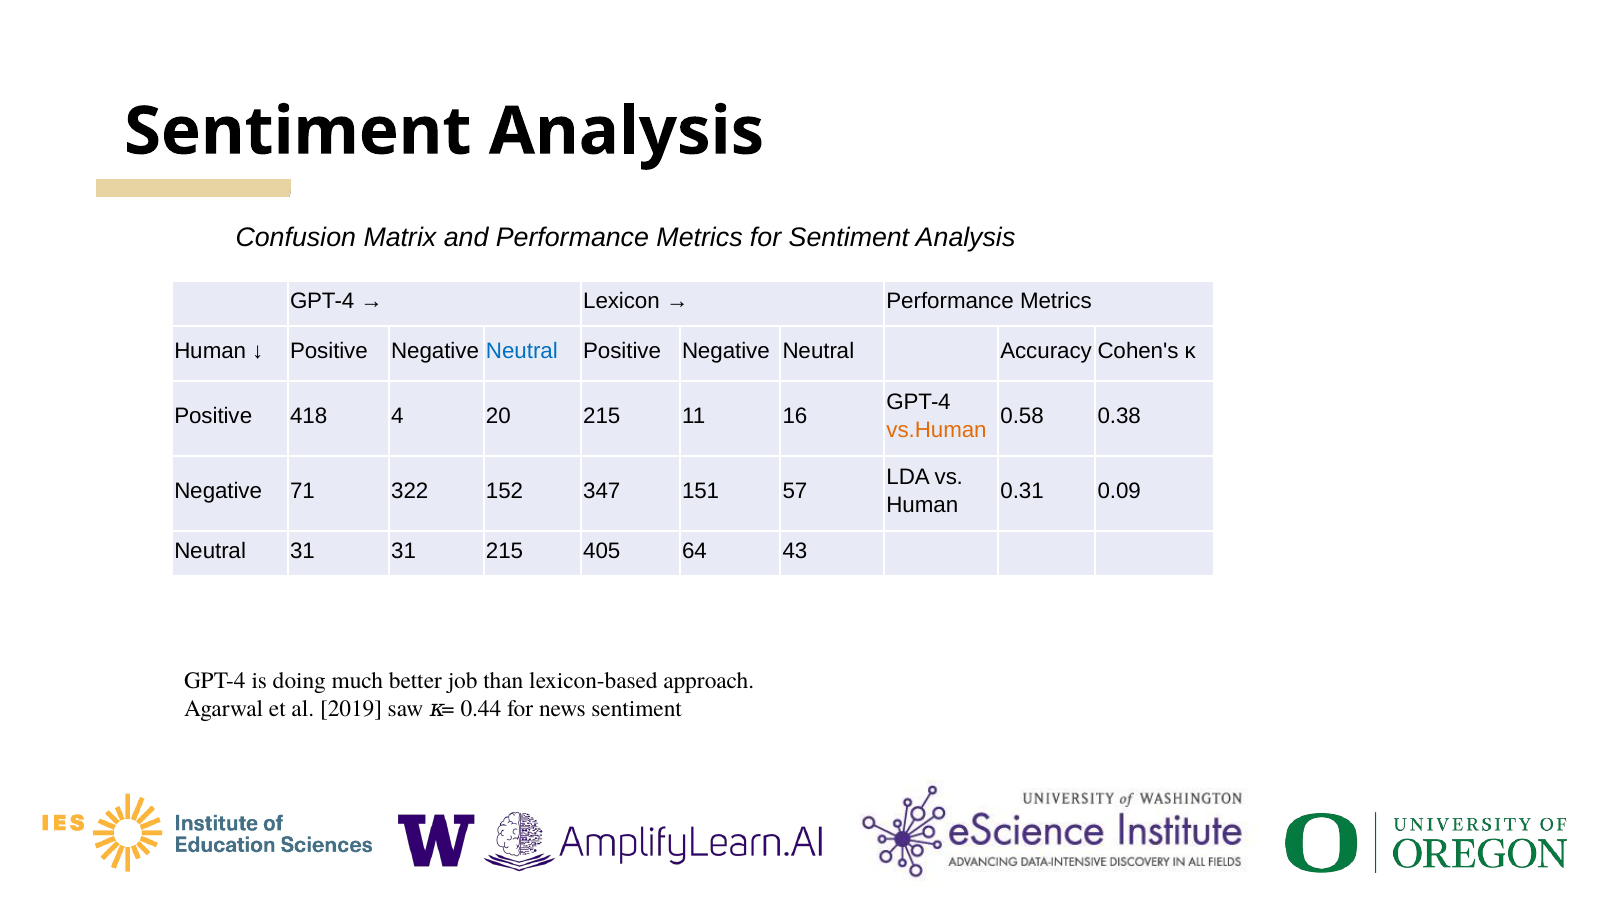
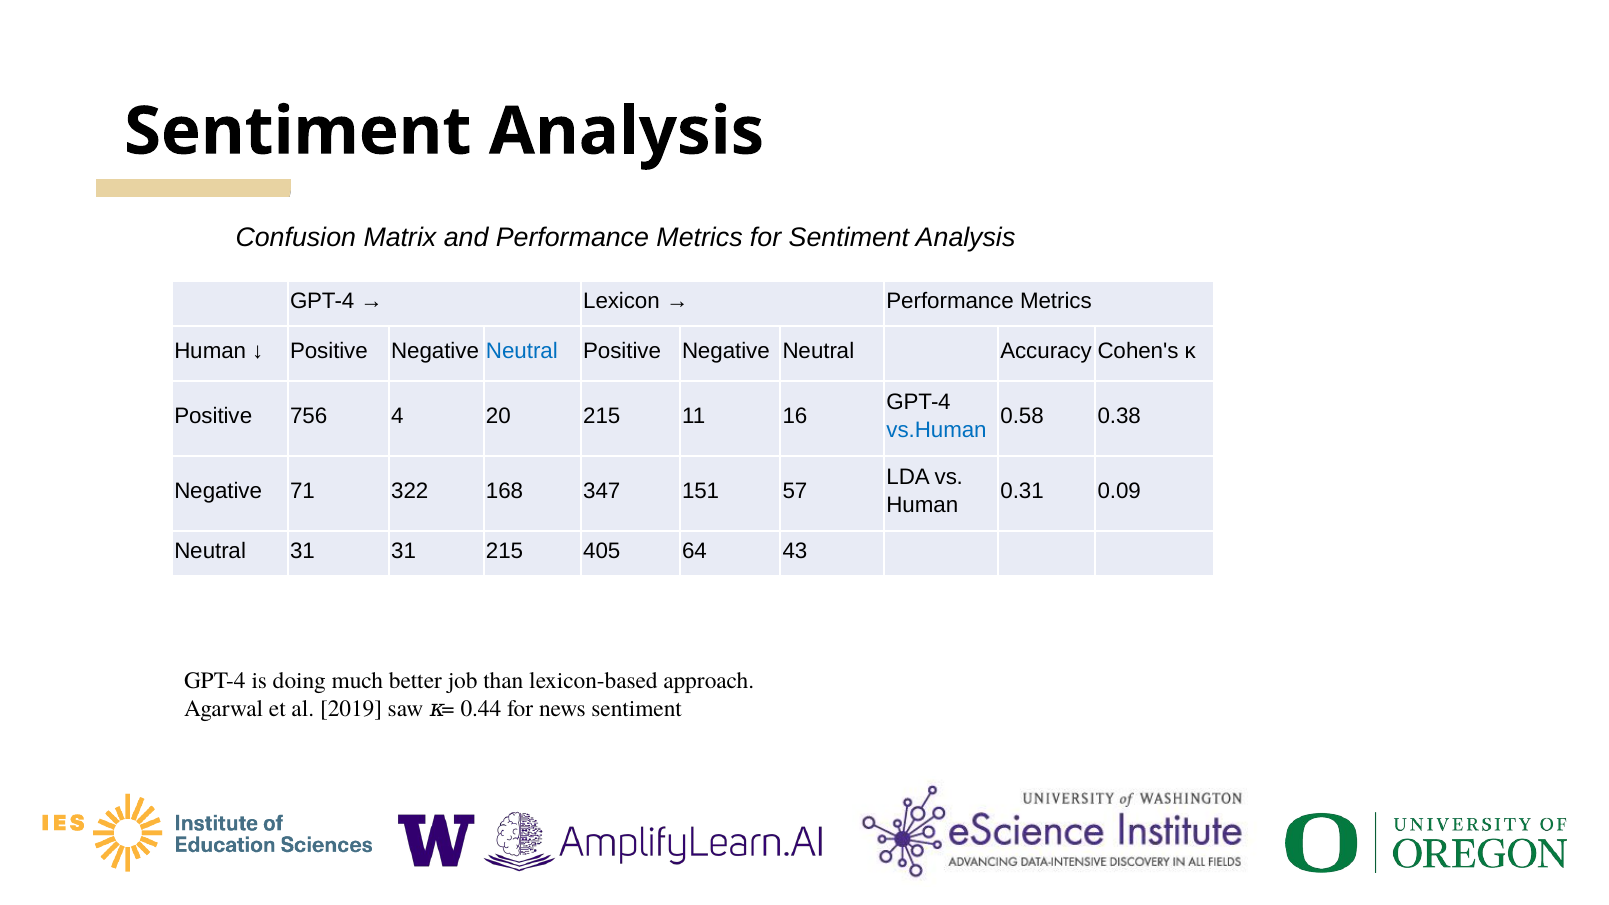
418: 418 -> 756 (309, 416)
vs.Human colour: orange -> blue (937, 430)
152: 152 -> 168 (505, 491)
